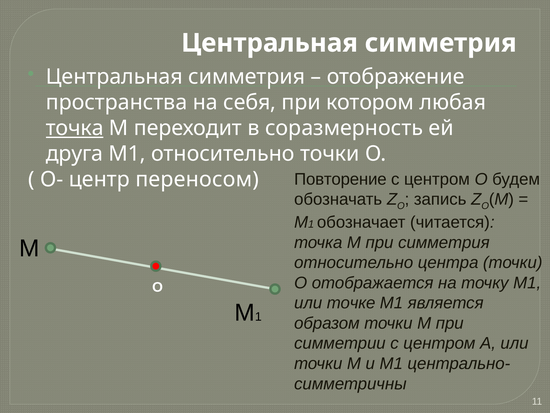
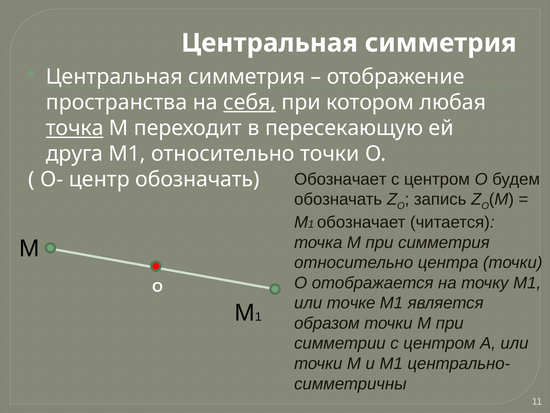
себя underline: none -> present (250, 102)
соразмерность: соразмерность -> пересекающую (344, 128)
Повторение: Повторение -> Обозначает (340, 179)
центр переносом: переносом -> обозначать (197, 179)
